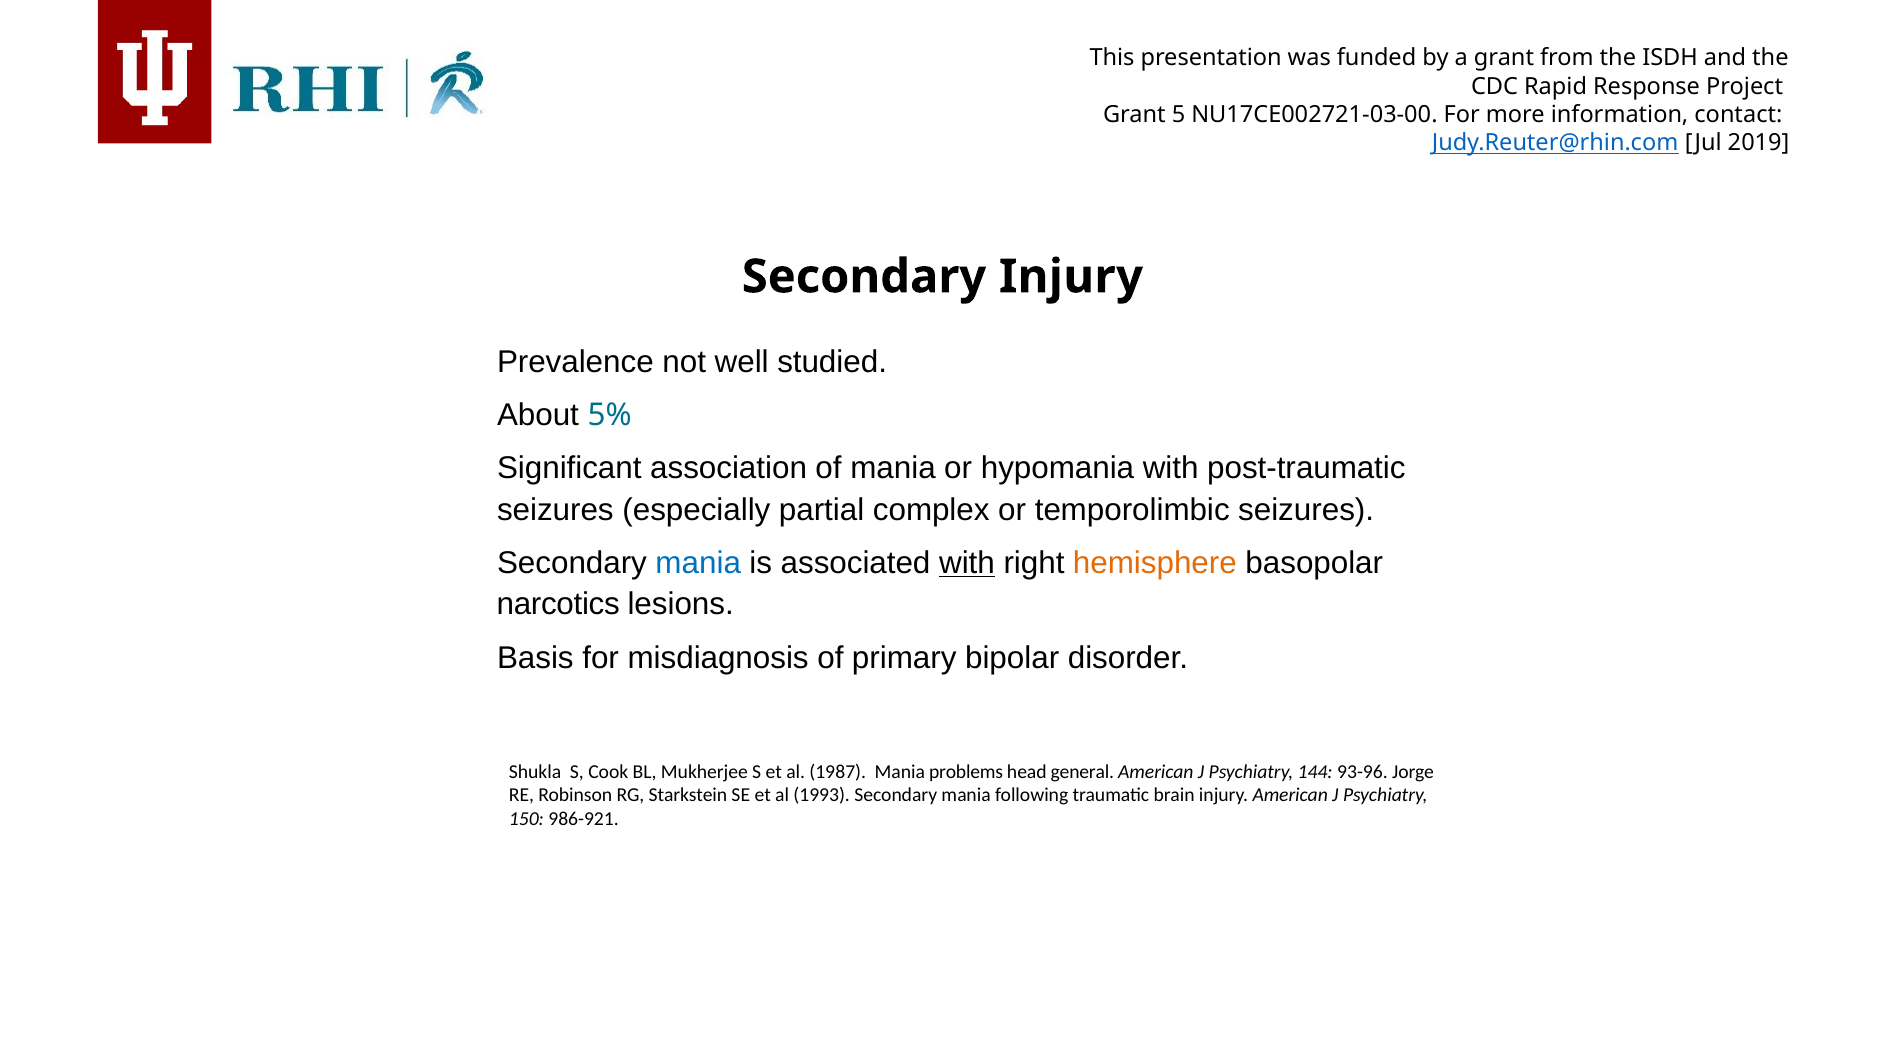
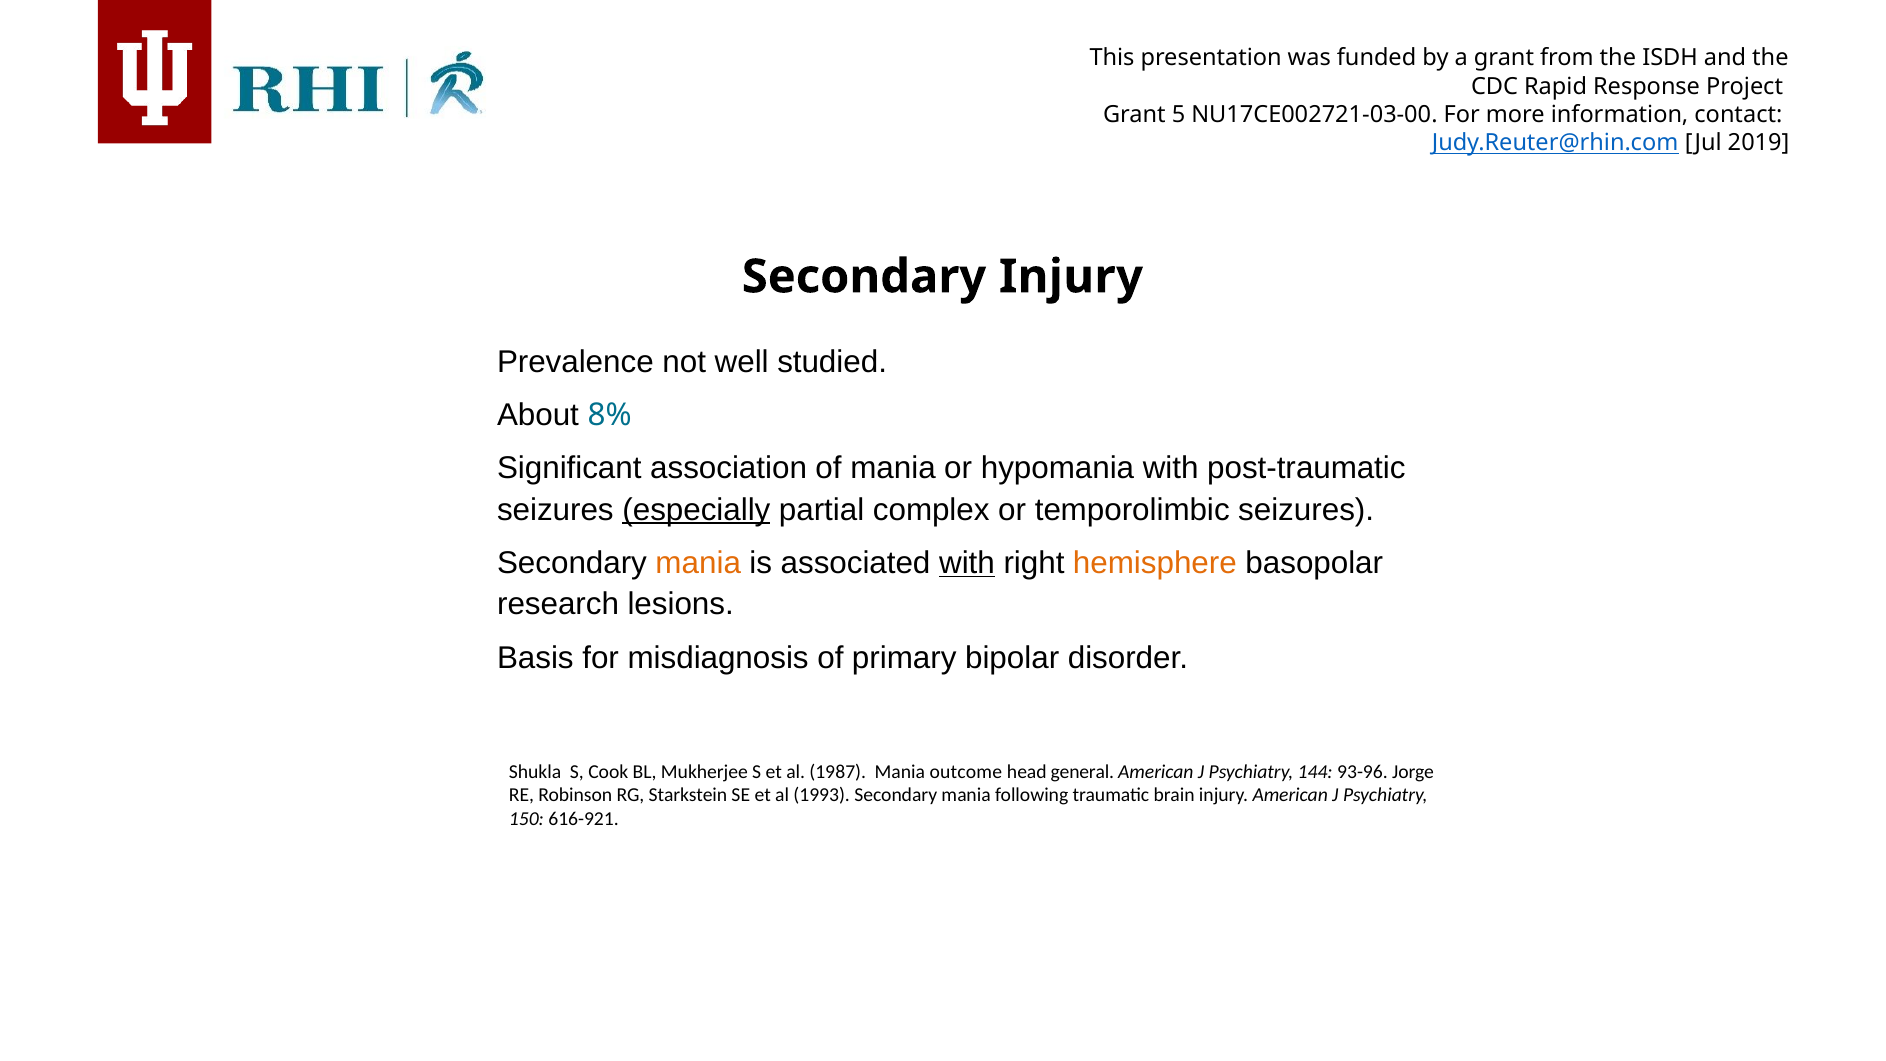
5%: 5% -> 8% (610, 415)
especially underline: none -> present (696, 510)
mania colour: blue -> orange (698, 563)
narcotics: narcotics -> research (558, 604)
problems: problems -> outcome (966, 772)
986-921: 986-921 -> 616-921 (584, 819)
